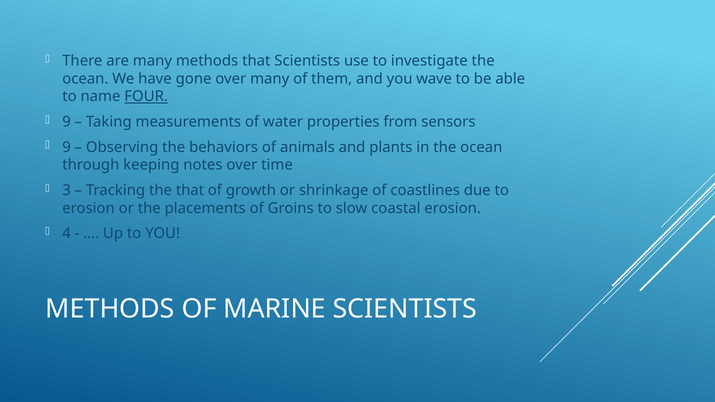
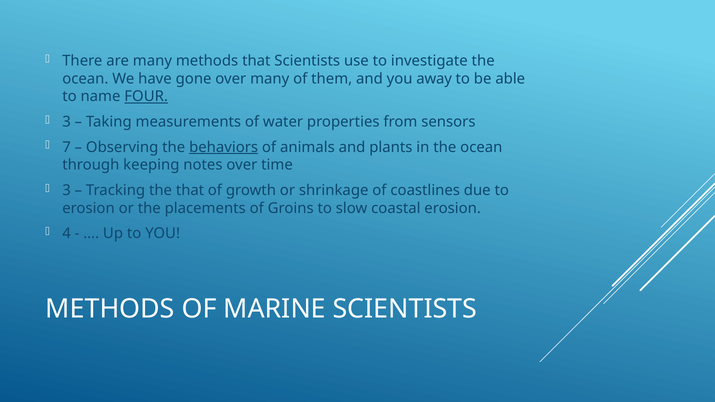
wave: wave -> away (434, 79)
9: 9 -> 3 (67, 122)
9: 9 -> 7 (67, 147)
behaviors underline: none -> present (224, 147)
